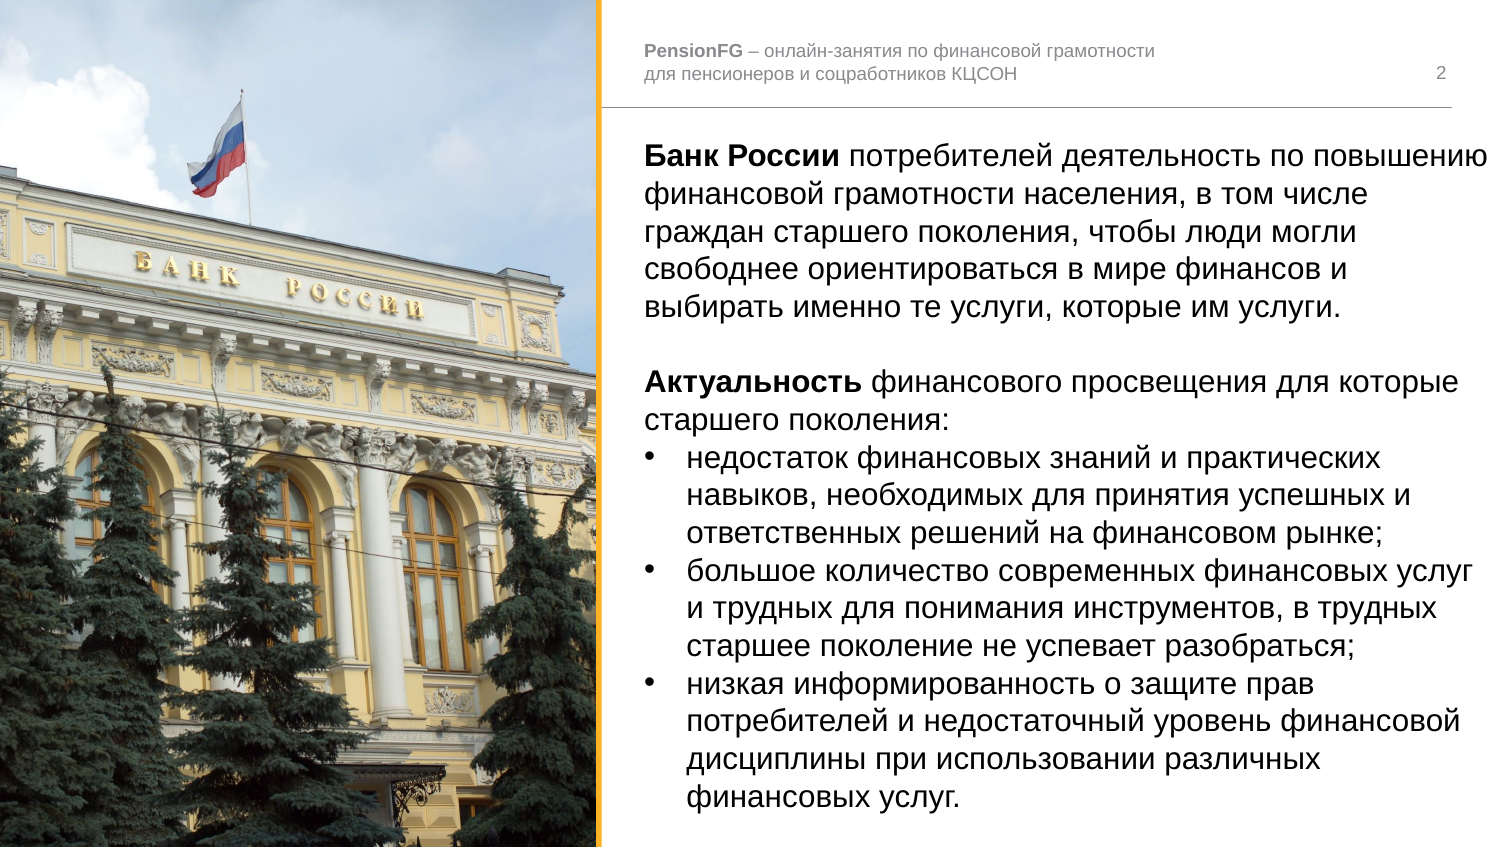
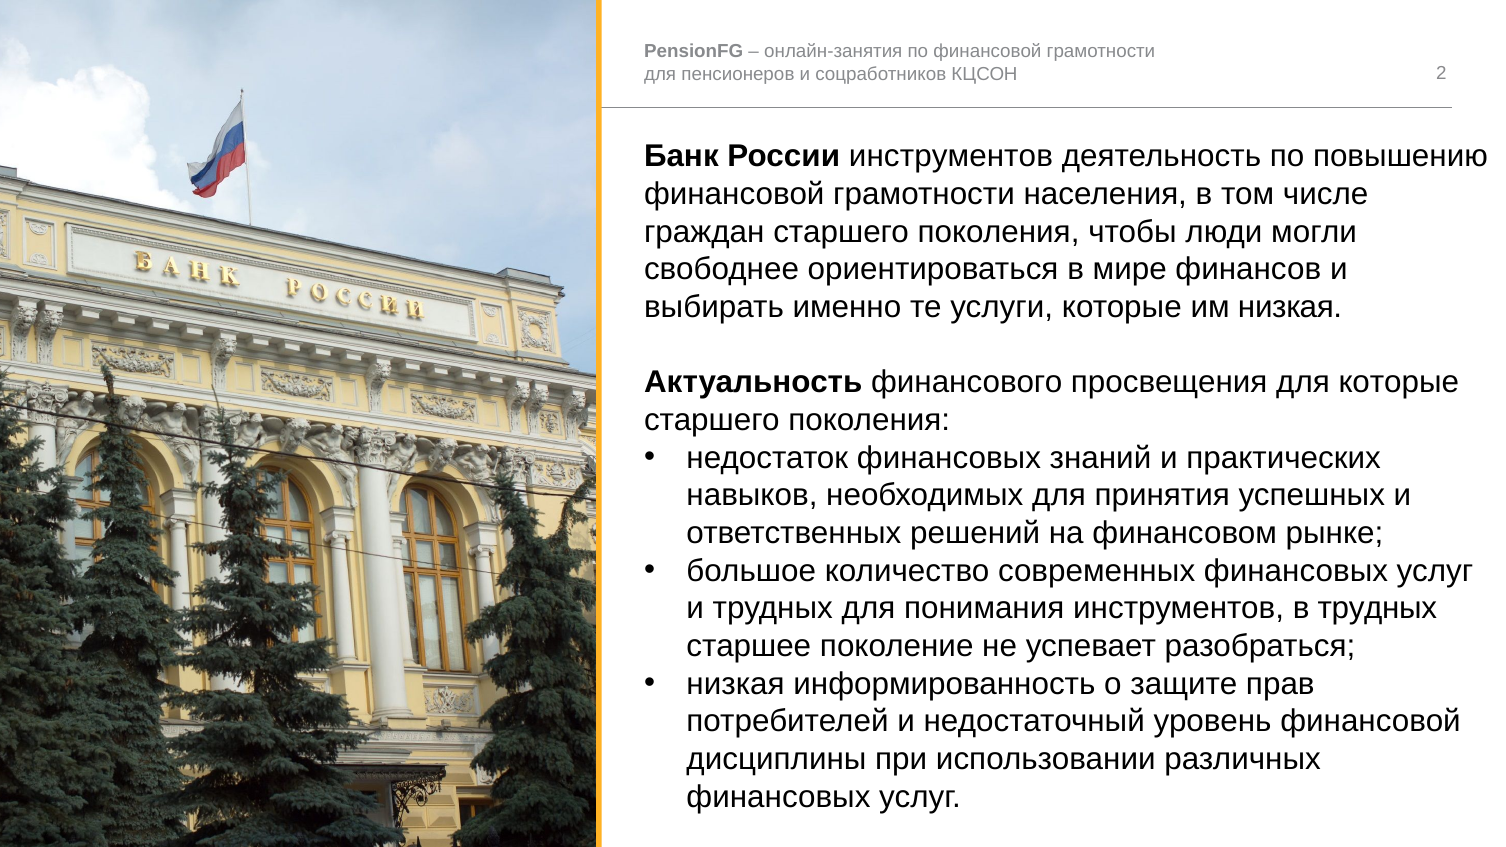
России потребителей: потребителей -> инструментов (951, 157)
им услуги: услуги -> низкая (1290, 307)
